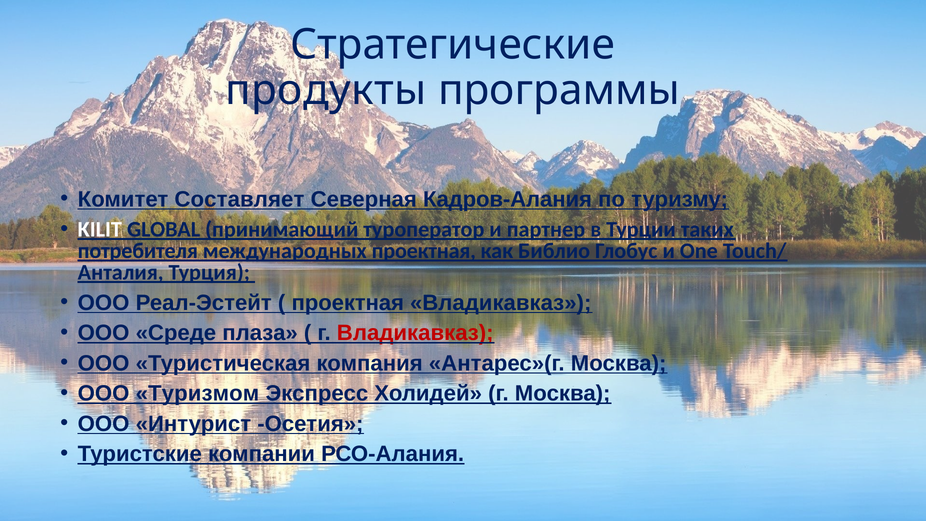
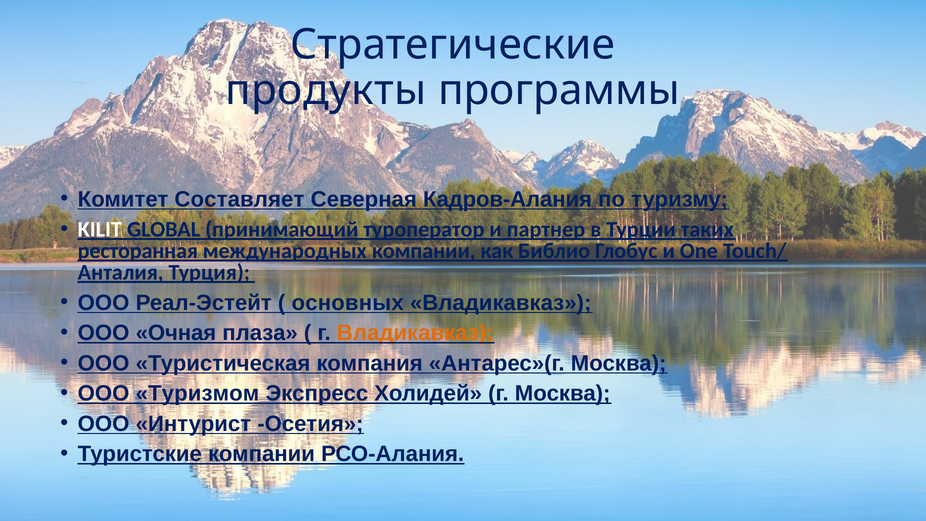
потребителя: потребителя -> ресторанная (138, 251)
международных проектная: проектная -> компании (424, 251)
проектная: проектная -> основных (348, 303)
Среде: Среде -> Очная (176, 333)
Владикавказ colour: red -> orange (415, 333)
